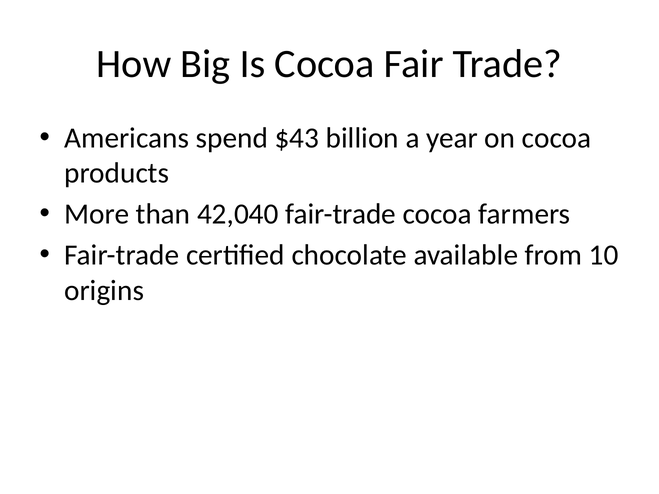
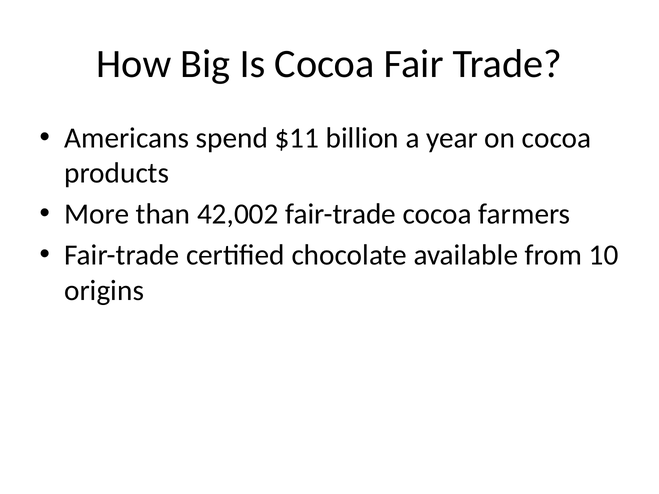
$43: $43 -> $11 (297, 138)
42,040: 42,040 -> 42,002 (238, 214)
